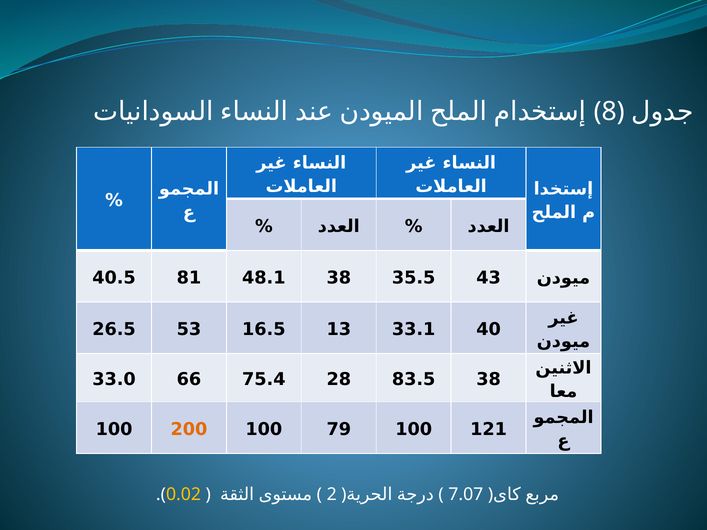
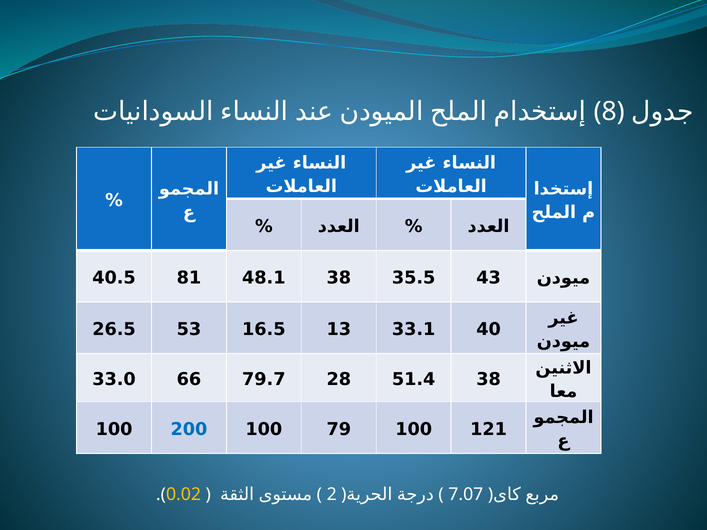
75.4: 75.4 -> 79.7 (264, 380)
83.5: 83.5 -> 51.4 (414, 380)
200 colour: orange -> blue (189, 430)
